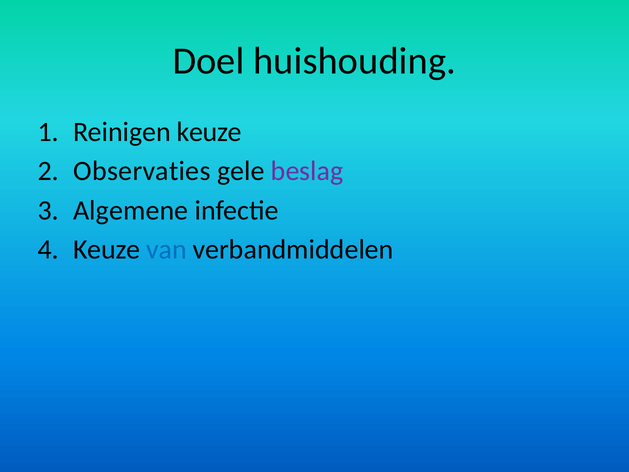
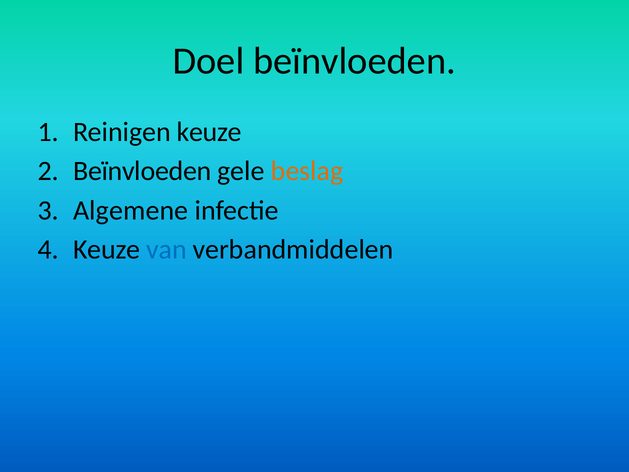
Doel huishouding: huishouding -> beïnvloeden (355, 61)
Observaties: Observaties -> Beïnvloeden (142, 171)
beslag colour: purple -> orange (307, 171)
